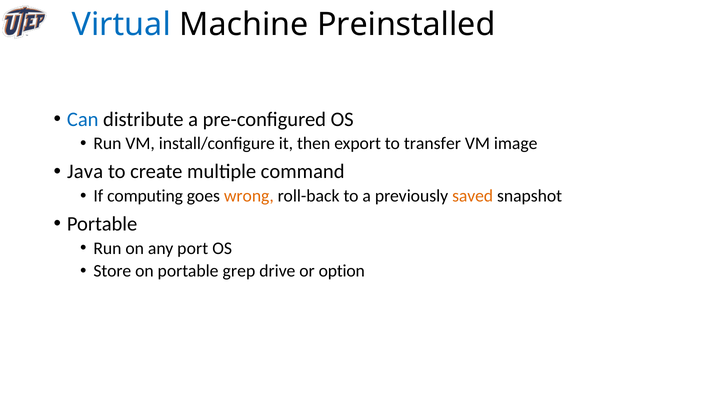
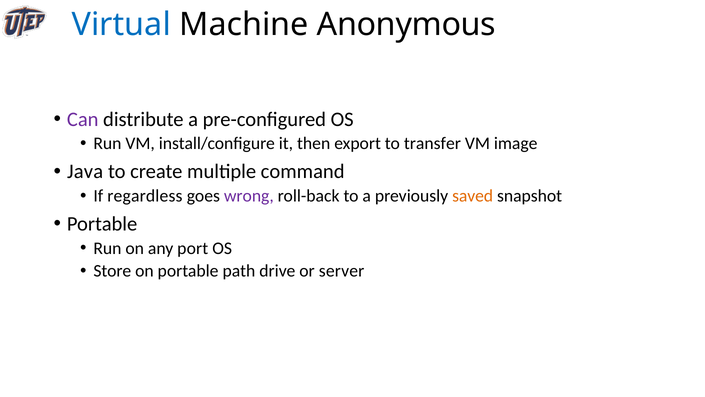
Preinstalled: Preinstalled -> Anonymous (406, 25)
Can colour: blue -> purple (83, 119)
computing: computing -> regardless (145, 196)
wrong colour: orange -> purple (249, 196)
grep: grep -> path (239, 271)
option: option -> server (342, 271)
